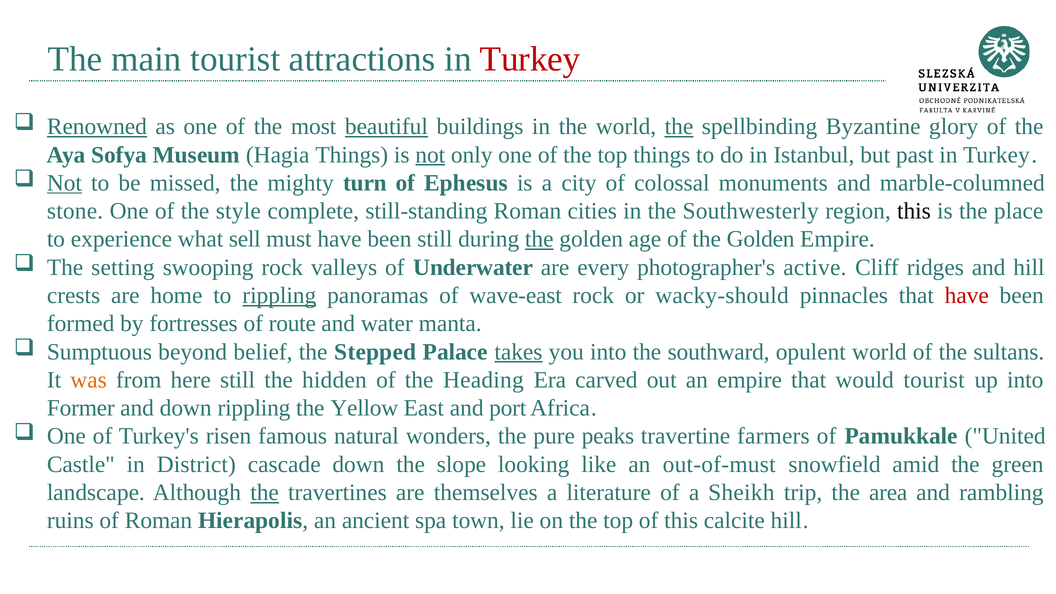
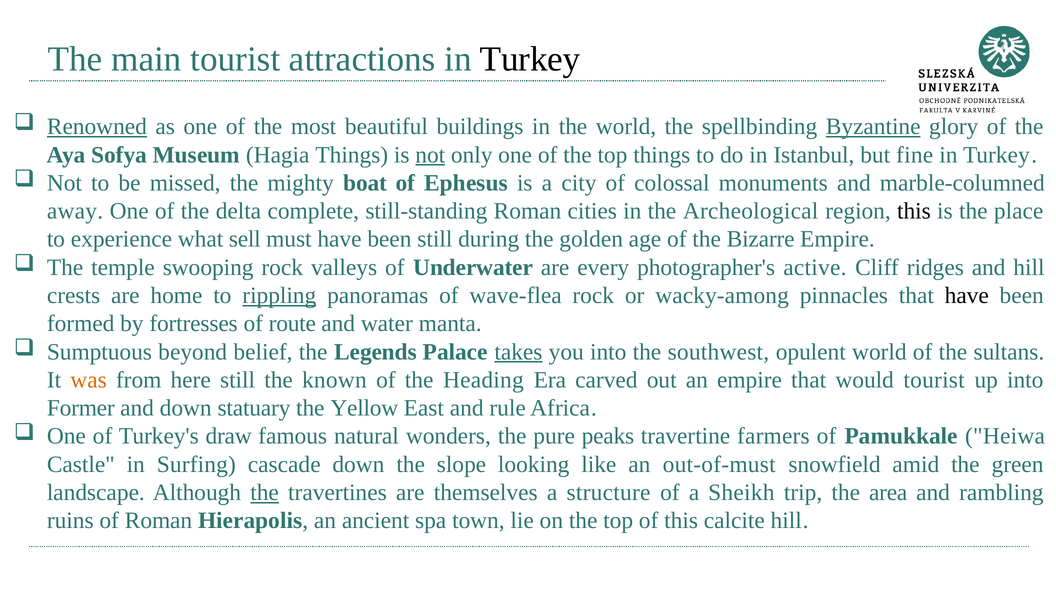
Turkey colour: red -> black (530, 59)
beautiful underline: present -> none (386, 127)
the underline: present -> none (679, 127)
Byzantine underline: none -> present (873, 127)
past: past -> fine (915, 155)
Not underline: present -> none (64, 183)
turn: turn -> boat (365, 183)
stone: stone -> away (75, 211)
style: style -> delta (238, 211)
Southwesterly: Southwesterly -> Archeological (751, 211)
the underline: present -> none (539, 239)
of the Golden: Golden -> Bizarre (761, 239)
setting: setting -> temple (123, 267)
wave-east: wave-east -> wave-flea (516, 296)
wacky-should: wacky-should -> wacky-among (722, 296)
have colour: red -> black (967, 296)
Stepped: Stepped -> Legends (376, 352)
southward: southward -> southwest (718, 352)
hidden: hidden -> known (334, 380)
down rippling: rippling -> statuary (254, 408)
port: port -> rule (508, 408)
risen: risen -> draw (229, 436)
United: United -> Heiwa (1005, 436)
District: District -> Surfing (196, 464)
literature: literature -> structure (609, 493)
